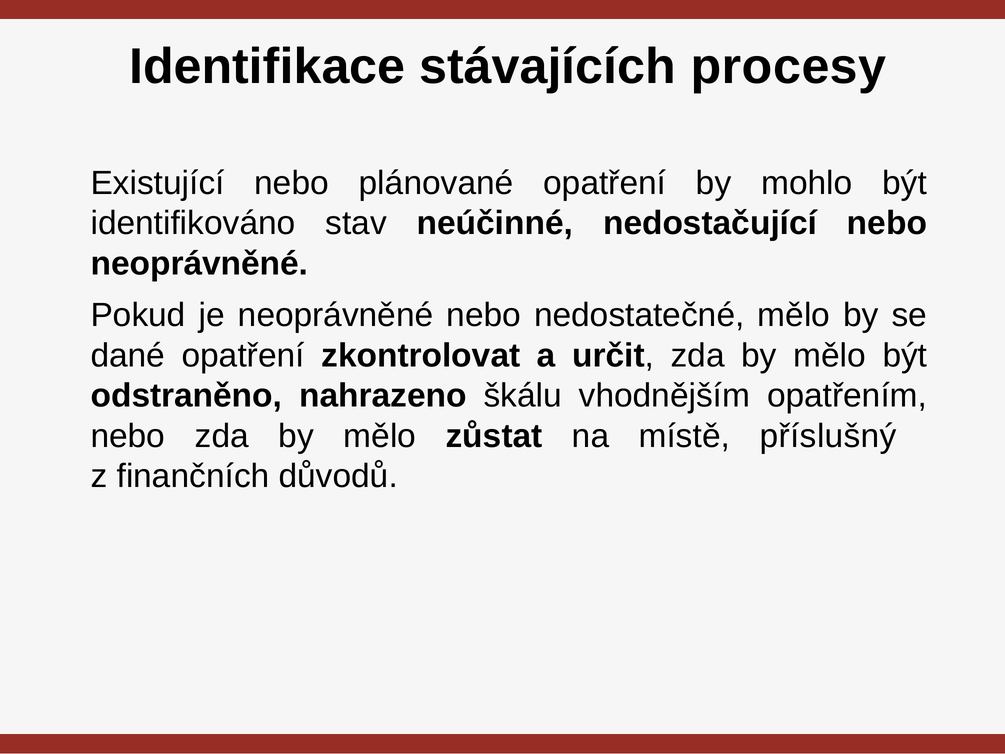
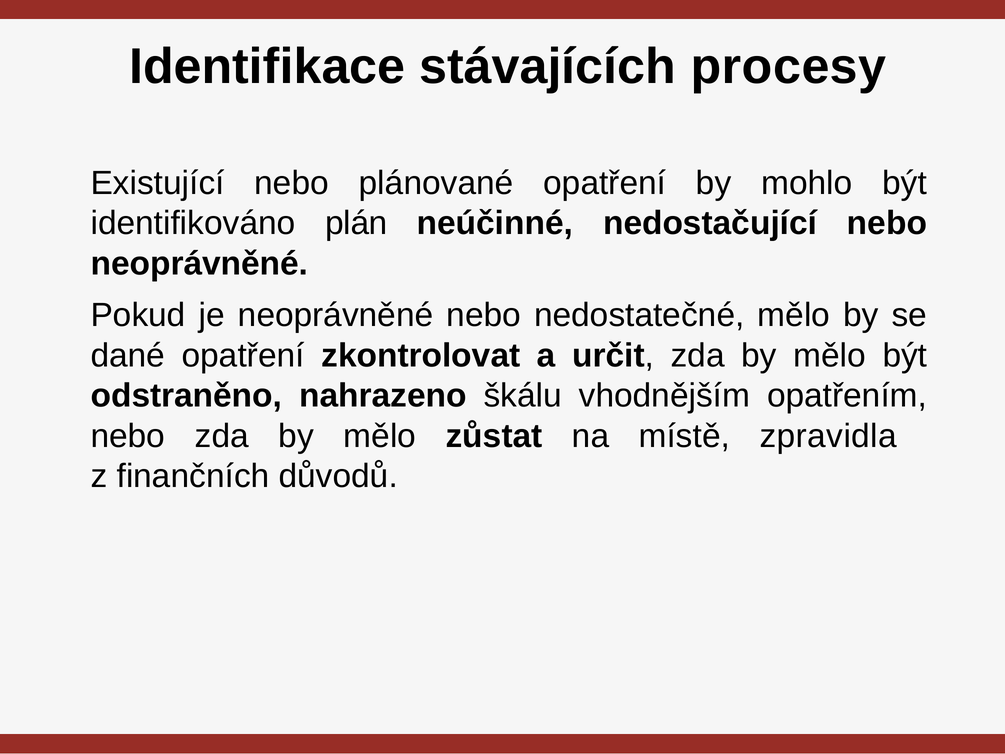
stav: stav -> plán (356, 223)
příslušný: příslušný -> zpravidla (828, 436)
